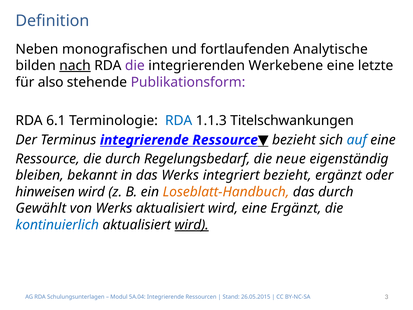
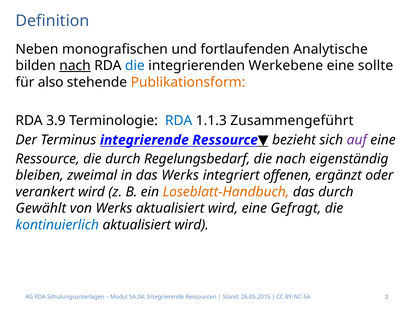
die colour: purple -> blue (135, 66)
letzte: letzte -> sollte (376, 66)
Publikationsform colour: purple -> orange (188, 82)
6.1: 6.1 -> 3.9 (56, 121)
Titelschwankungen: Titelschwankungen -> Zusammengeführt (292, 121)
auf colour: blue -> purple (357, 140)
die neue: neue -> nach (291, 159)
bekannt: bekannt -> zweimal (92, 175)
integriert bezieht: bezieht -> offenen (287, 175)
hinweisen: hinweisen -> verankert (45, 192)
eine Ergänzt: Ergänzt -> Gefragt (296, 208)
wird underline: present -> none (192, 225)
